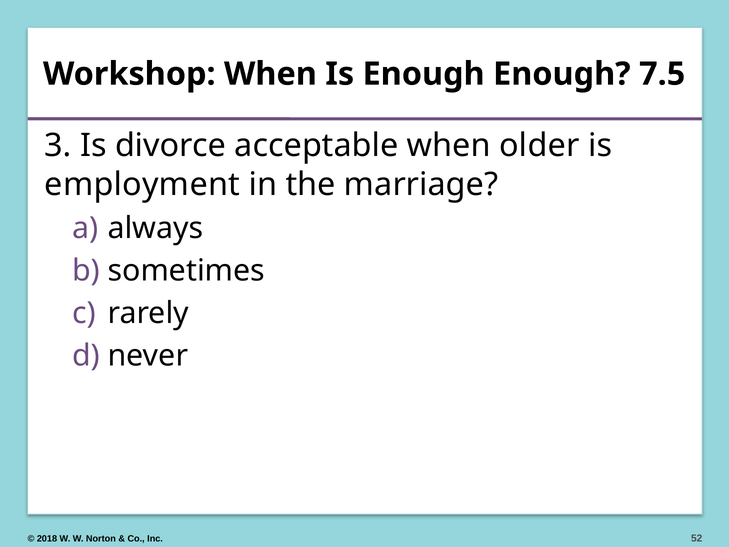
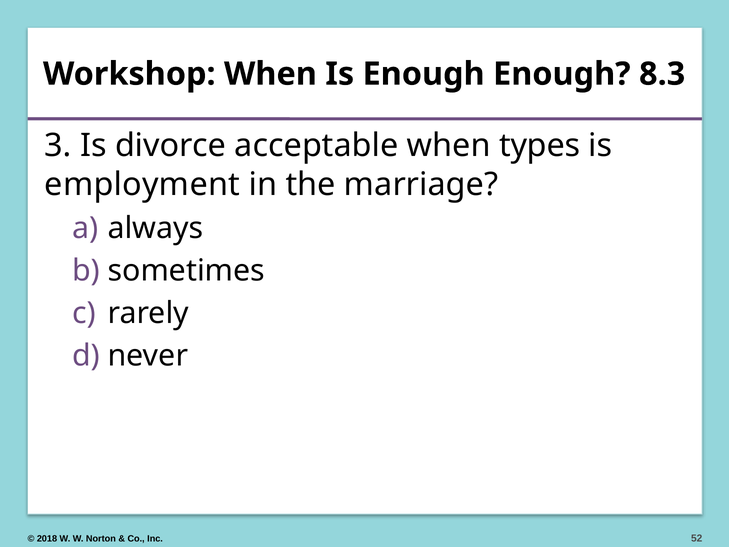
7.5: 7.5 -> 8.3 (662, 74)
older: older -> types (540, 146)
